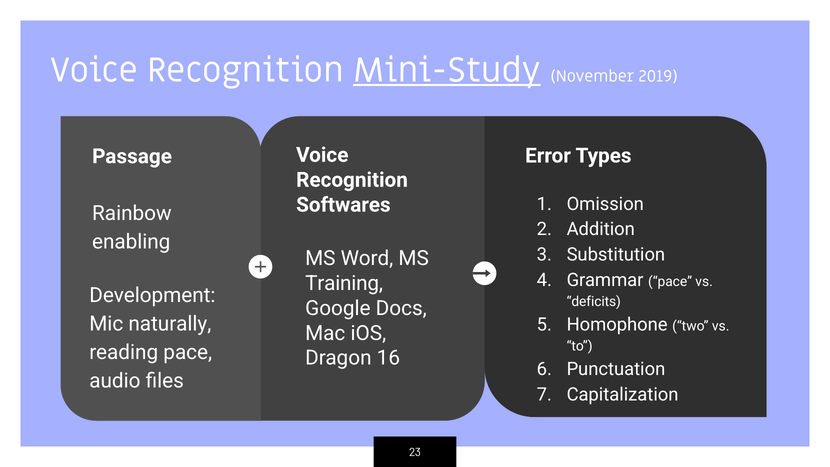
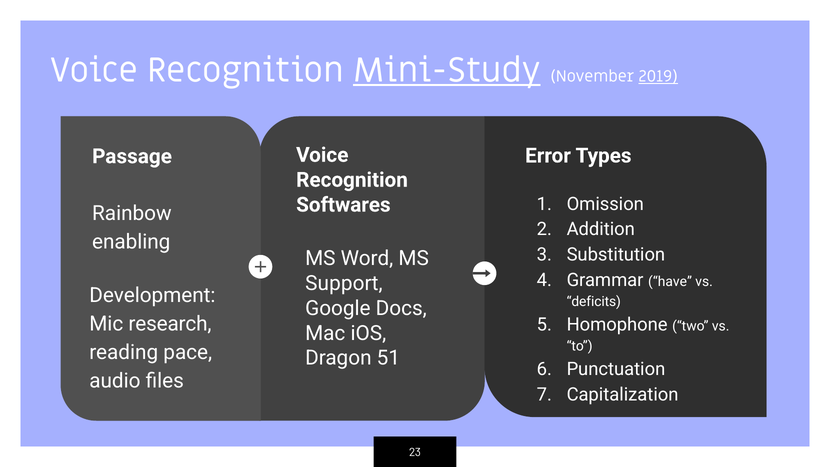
2019 underline: none -> present (658, 76)
Grammar pace: pace -> have (670, 282)
Training: Training -> Support (344, 283)
naturally: naturally -> research (170, 324)
16: 16 -> 51 (388, 358)
